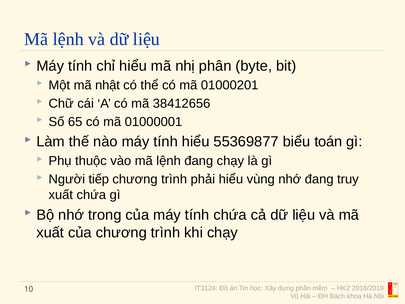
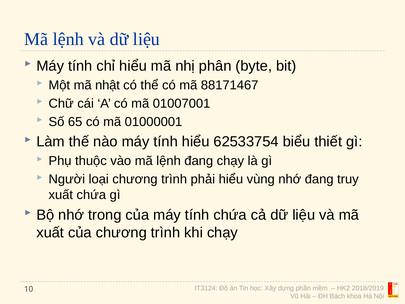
01000201: 01000201 -> 88171467 (230, 85)
38412656: 38412656 -> 01007001 (182, 103)
55369877: 55369877 -> 62533754 (246, 142)
toán: toán -> thiết (328, 142)
tiếp: tiếp -> loại (99, 179)
